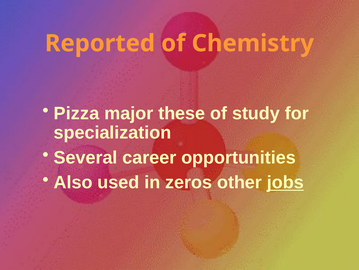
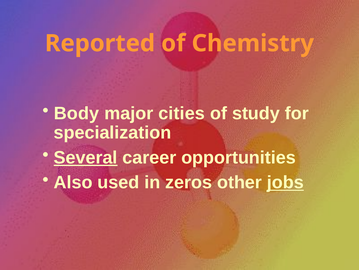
Pizza: Pizza -> Body (76, 113)
these: these -> cities (182, 113)
Several underline: none -> present (86, 157)
